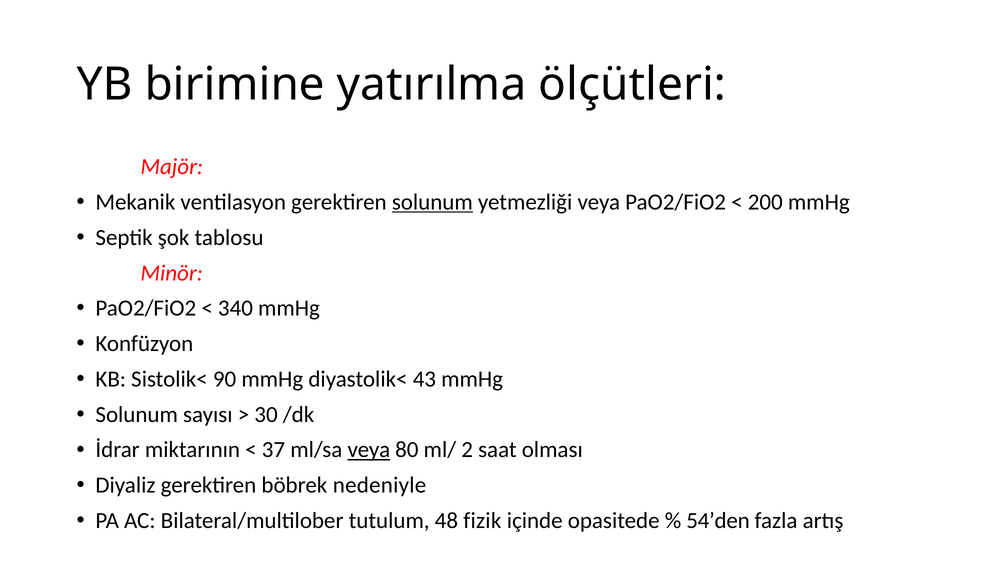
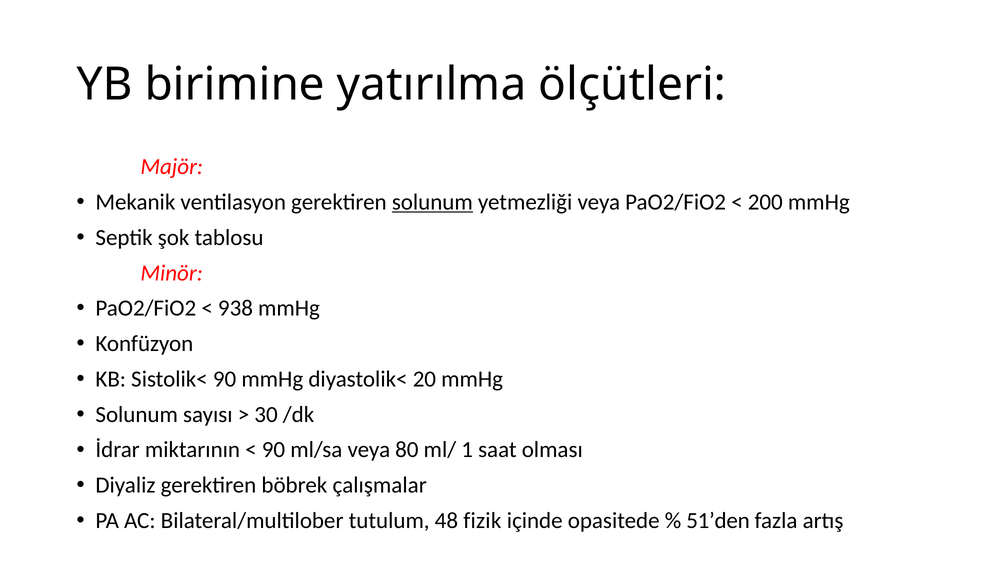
340: 340 -> 938 (235, 308)
43: 43 -> 20 (424, 379)
37: 37 -> 90 (273, 449)
veya underline: present -> none (369, 449)
2: 2 -> 1 (467, 449)
nedeniyle: nedeniyle -> çalışmalar (380, 485)
54’den: 54’den -> 51’den (718, 520)
